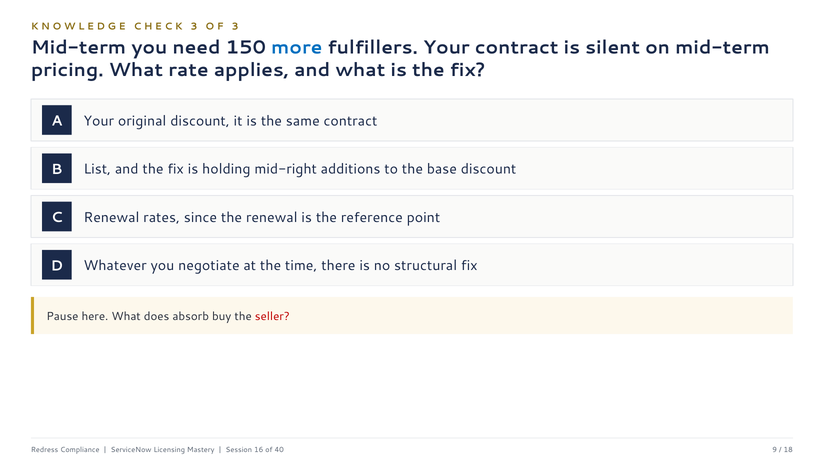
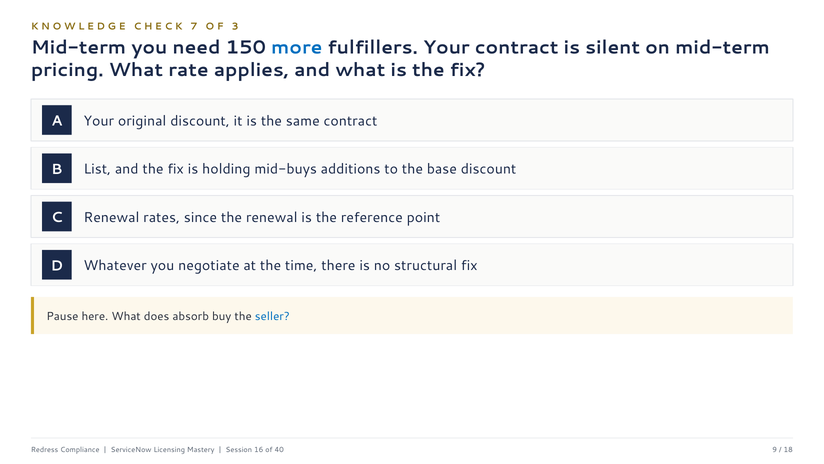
3: 3 -> 7 (194, 27)
mid-right: mid-right -> mid-buys (286, 169)
seller colour: red -> blue (272, 316)
